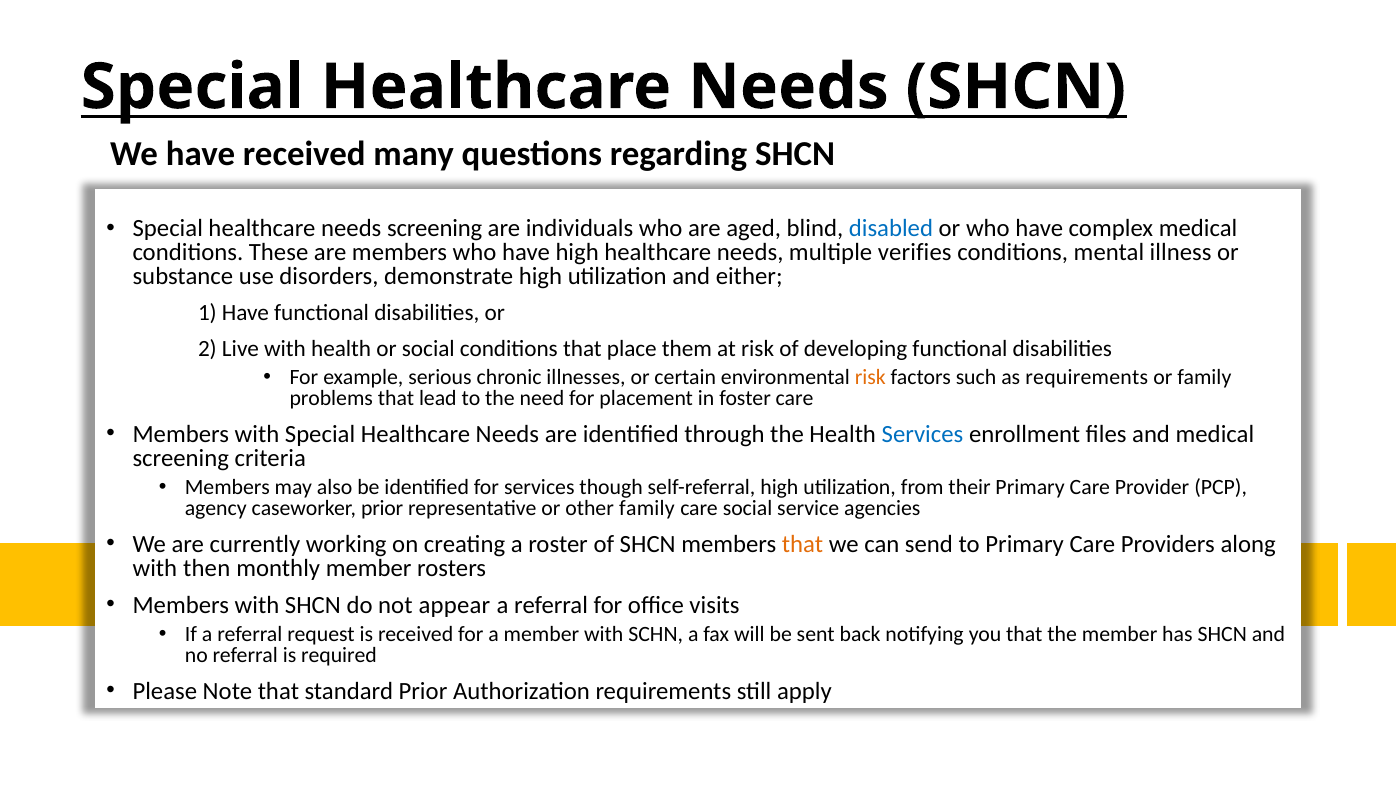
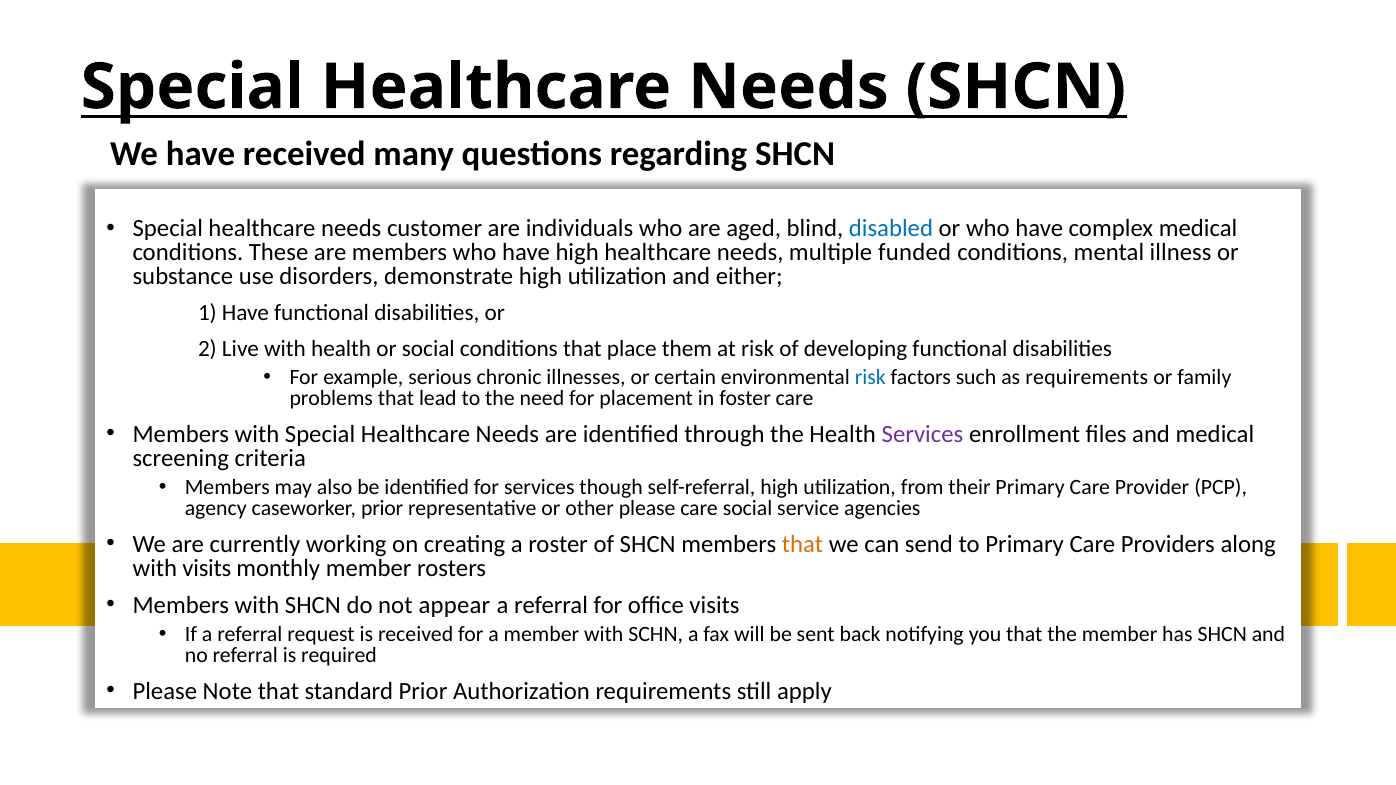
needs screening: screening -> customer (435, 229)
verifies: verifies -> funded (915, 253)
risk colour: orange -> blue (870, 377)
Services colour: blue -> purple (923, 434)
other family: family -> please (647, 509)
with then: then -> visits (207, 568)
